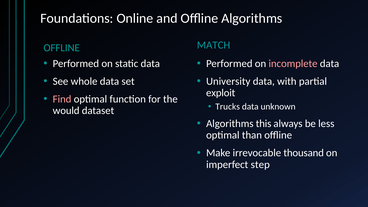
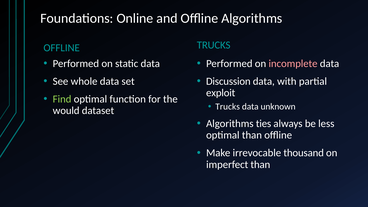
MATCH: MATCH -> TRUCKS (214, 45)
University: University -> Discussion (228, 81)
Find colour: pink -> light green (62, 99)
this: this -> ties (264, 124)
imperfect step: step -> than (260, 165)
